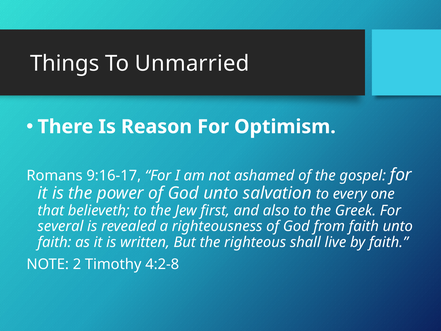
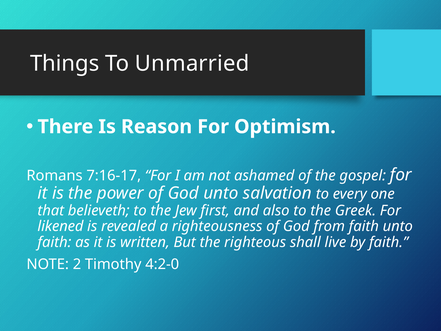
9:16-17: 9:16-17 -> 7:16-17 (114, 175)
several: several -> likened (60, 226)
4:2-8: 4:2-8 -> 4:2-0 (162, 264)
